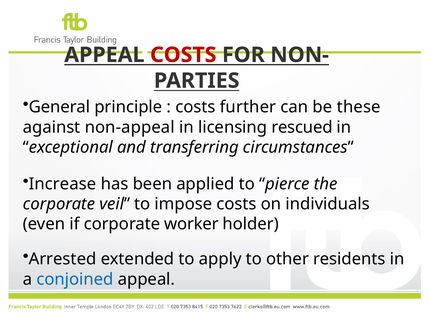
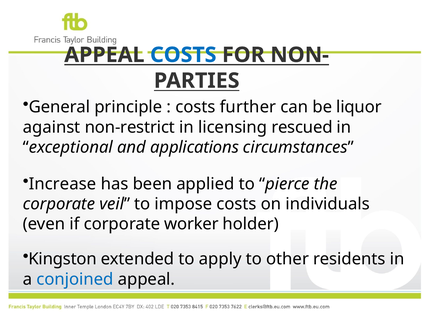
COSTS colour: red -> blue (183, 55)
these: these -> liquor (359, 107)
non-appeal: non-appeal -> non-restrict (130, 127)
transferring: transferring -> applications (195, 147)
Arrested: Arrested -> Kingston (63, 259)
